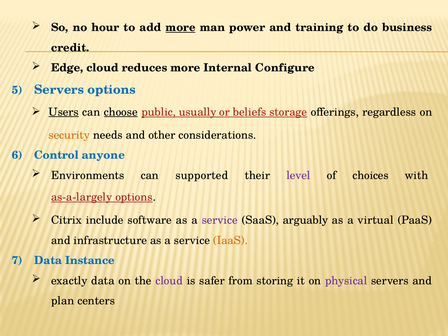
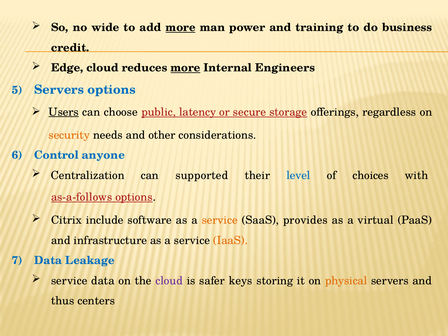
hour: hour -> wide (105, 28)
more underline: none -> present (185, 68)
Configure: Configure -> Engineers (285, 68)
choose underline: present -> none (121, 112)
usually: usually -> latency (198, 112)
beliefs: beliefs -> secure (250, 112)
Environments: Environments -> Centralization (88, 175)
level colour: purple -> blue (298, 175)
as-a-largely: as-a-largely -> as-a-follows (82, 197)
service colour: purple -> orange (220, 220)
arguably: arguably -> provides (305, 220)
Instance: Instance -> Leakage (90, 261)
exactly: exactly -> service (69, 281)
from: from -> keys (241, 281)
physical colour: purple -> orange (346, 281)
plan: plan -> thus (63, 301)
